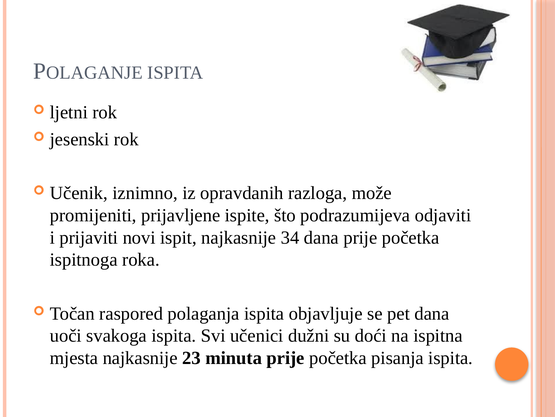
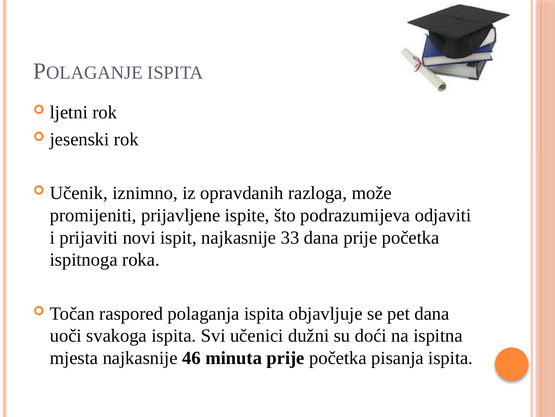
34: 34 -> 33 (290, 237)
23: 23 -> 46 (192, 357)
